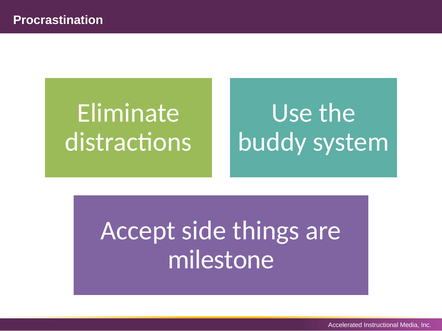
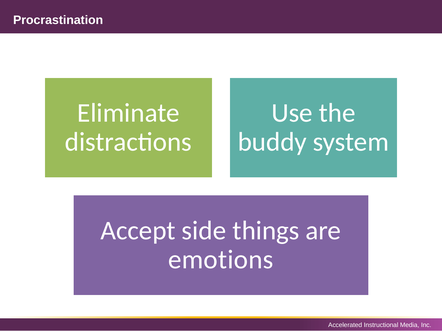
milestone: milestone -> emotions (221, 260)
